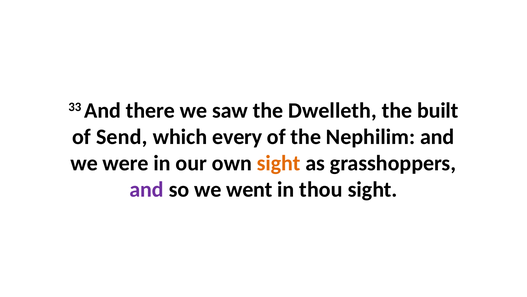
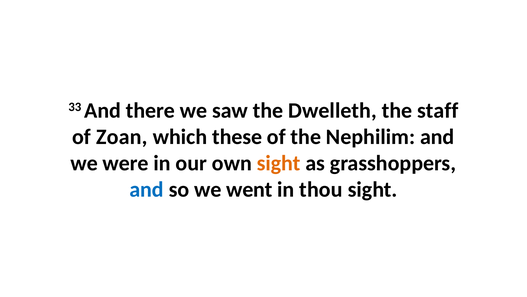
built: built -> staff (438, 110)
Send: Send -> Zoan (122, 137)
every: every -> these (237, 137)
and colour: purple -> blue (147, 189)
